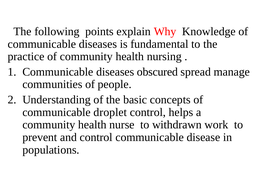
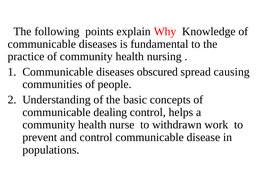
manage: manage -> causing (232, 72)
droplet: droplet -> dealing (110, 112)
